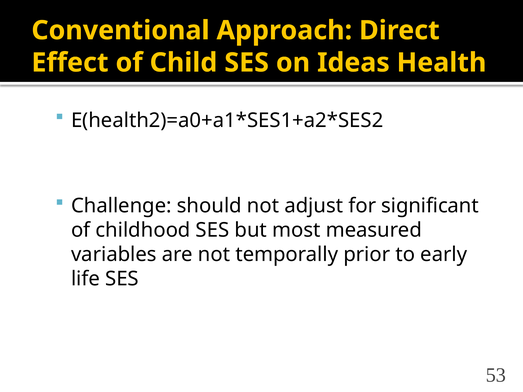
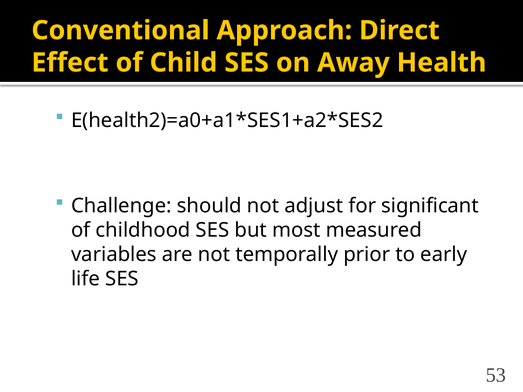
Ideas: Ideas -> Away (353, 63)
